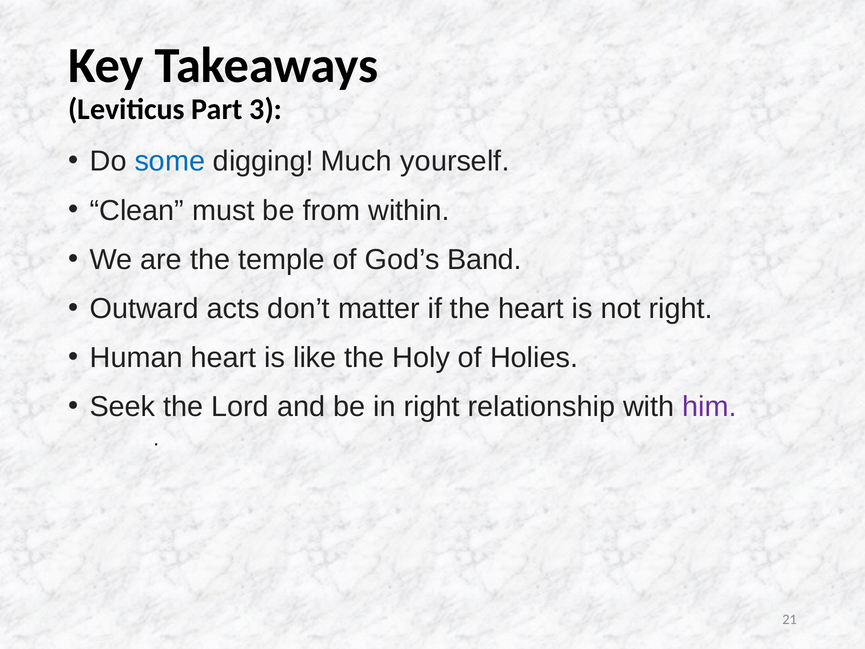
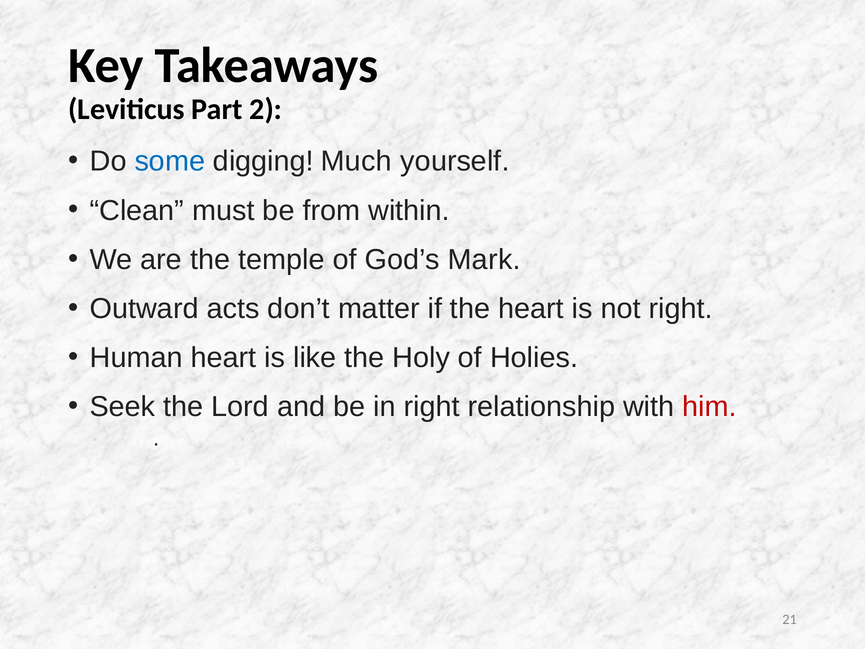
3: 3 -> 2 (266, 109)
Band: Band -> Mark (484, 259)
him colour: purple -> red (710, 407)
